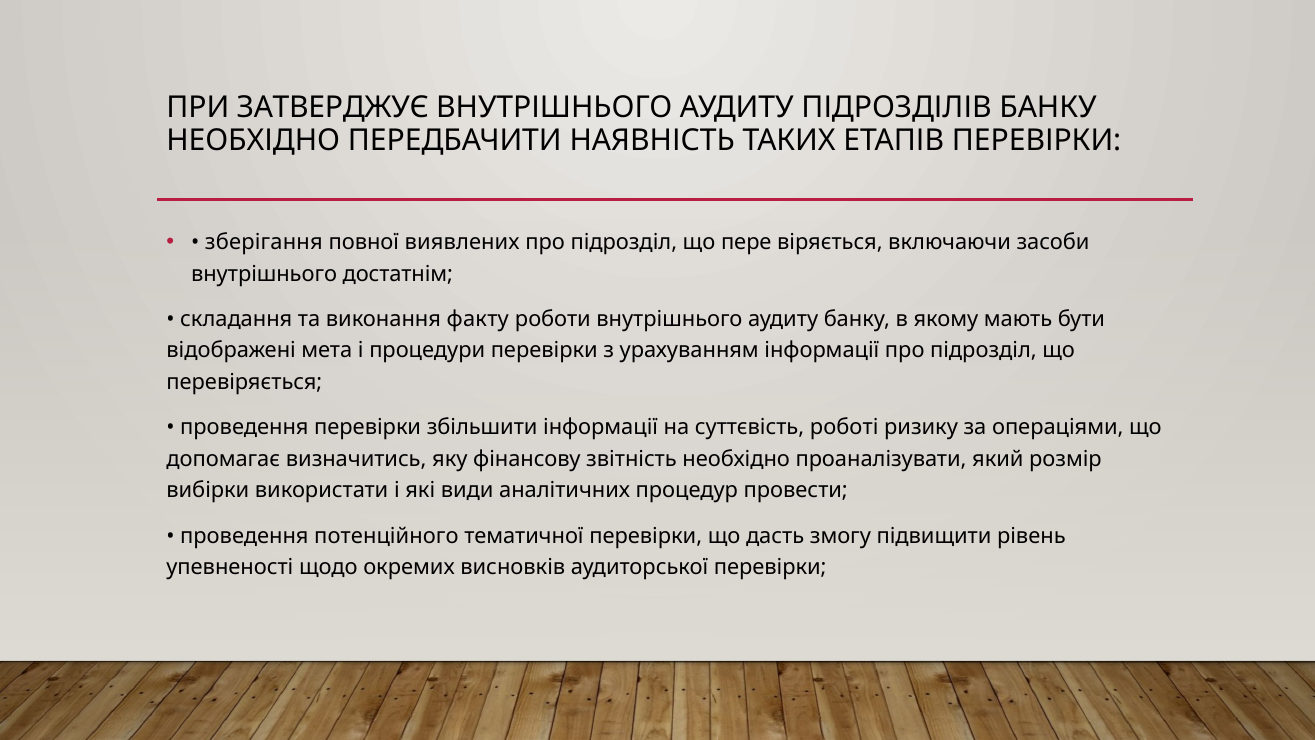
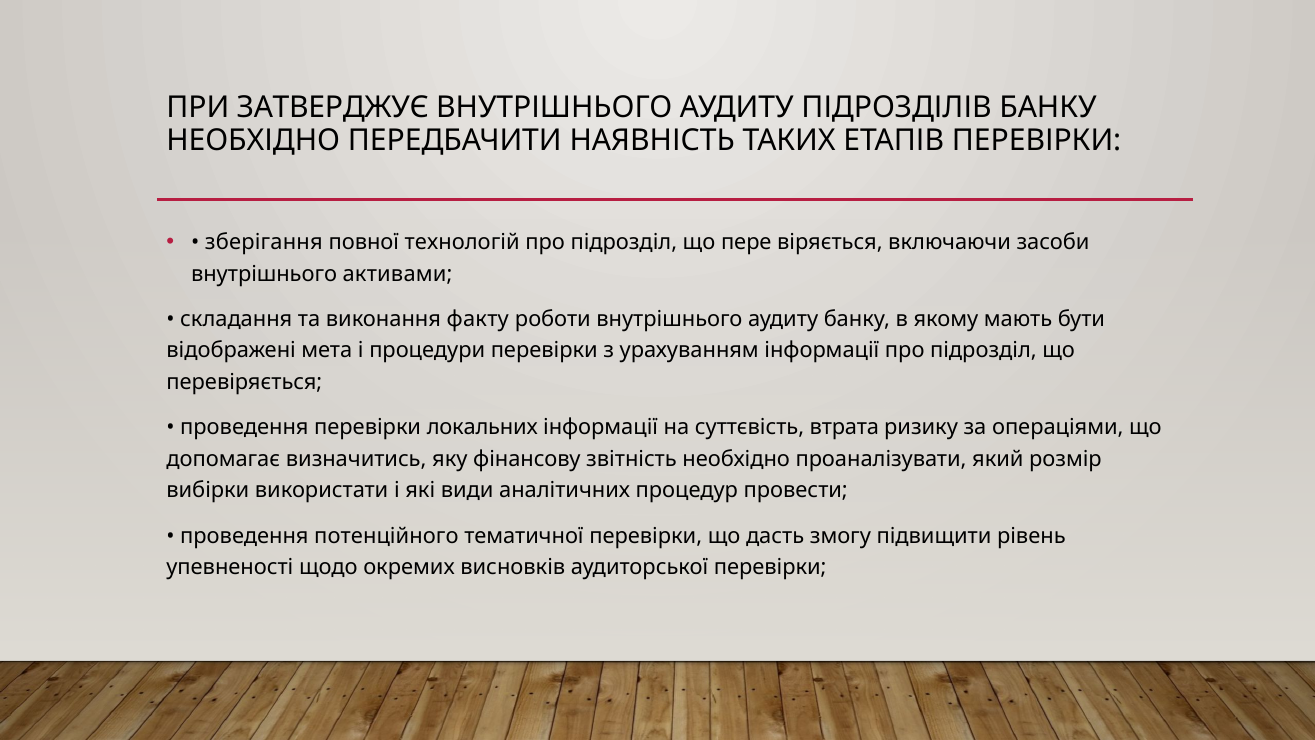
виявлених: виявлених -> технологій (462, 242)
достатнім: достатнім -> активами (398, 274)
збільшити: збільшити -> локальних (482, 427)
роботі: роботі -> втрата (844, 427)
